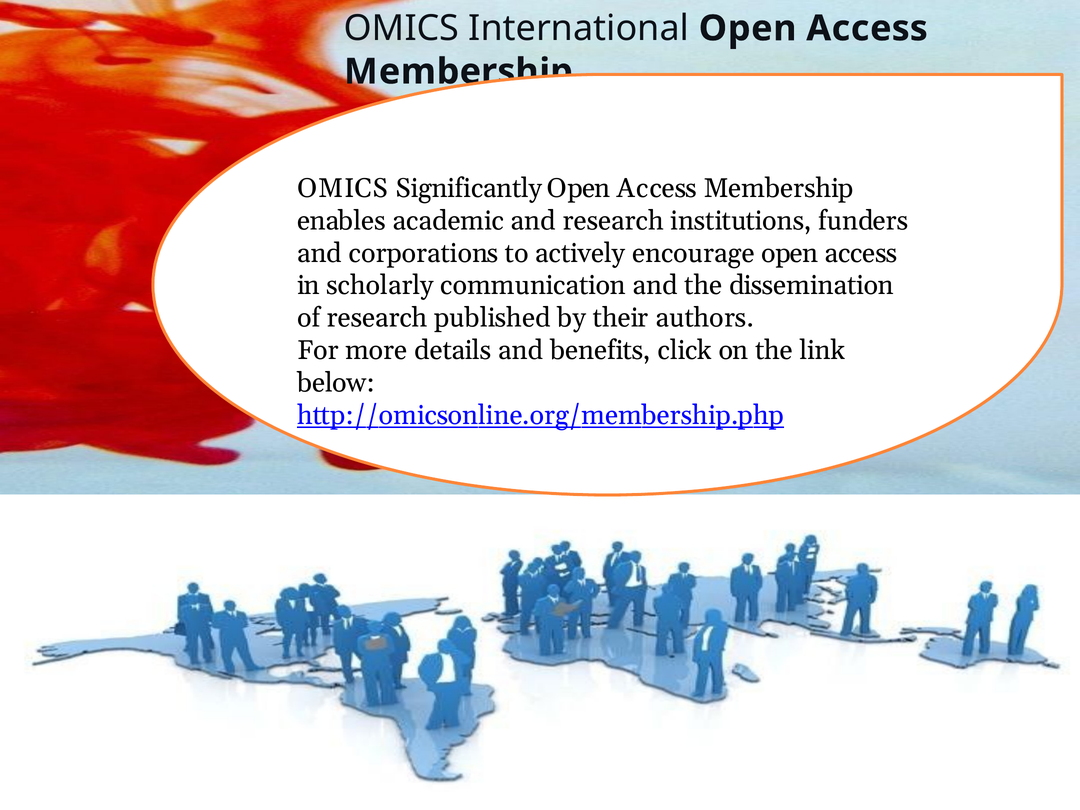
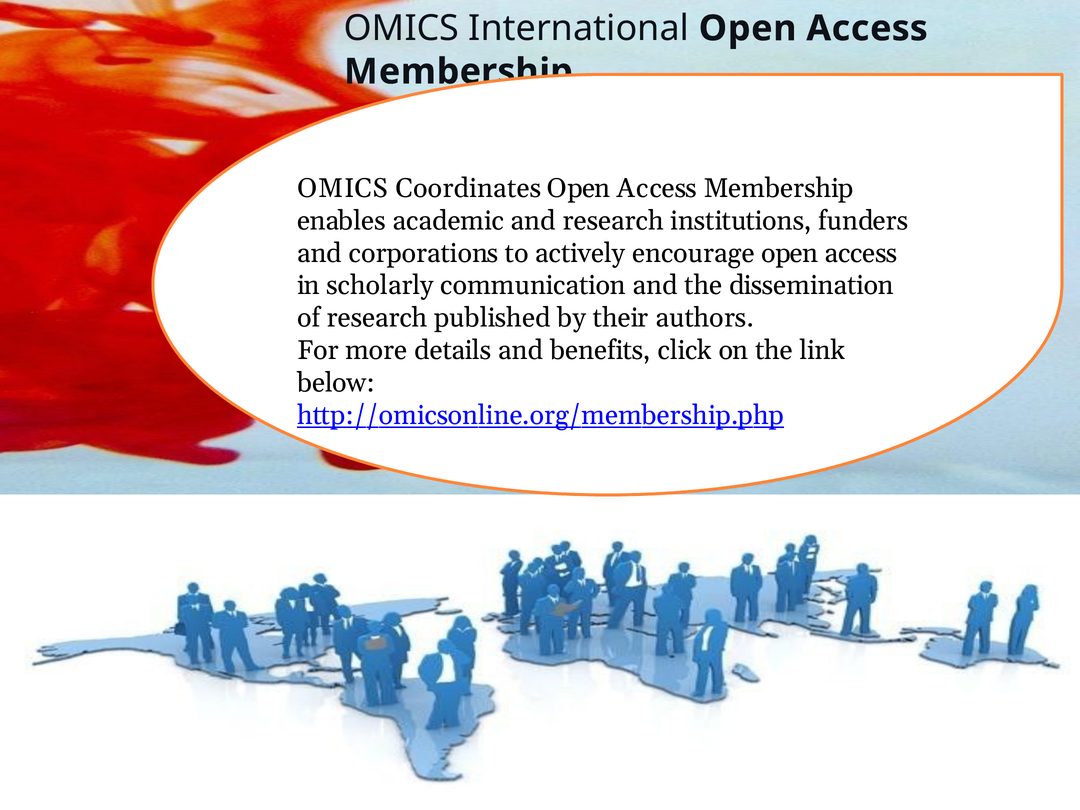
Significantly: Significantly -> Coordinates (469, 188)
